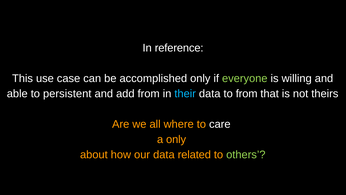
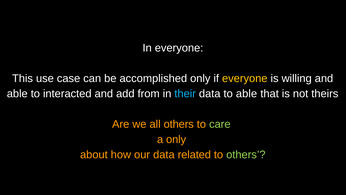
In reference: reference -> everyone (179, 48)
everyone colour: light green -> yellow (245, 78)
persistent: persistent -> interacted (67, 94)
to from: from -> able (247, 94)
all where: where -> others (179, 124)
care colour: white -> light green (220, 124)
